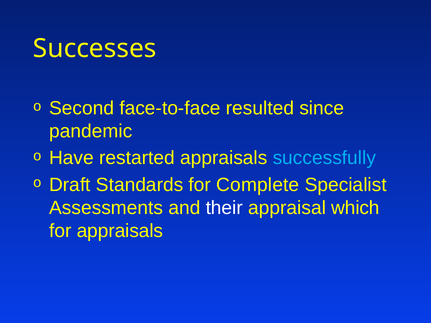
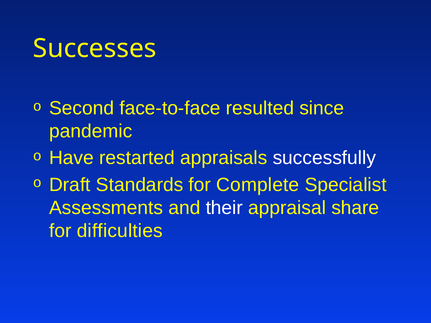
successfully colour: light blue -> white (324, 158)
which: which -> share (355, 208)
for appraisals: appraisals -> difficulties (120, 231)
